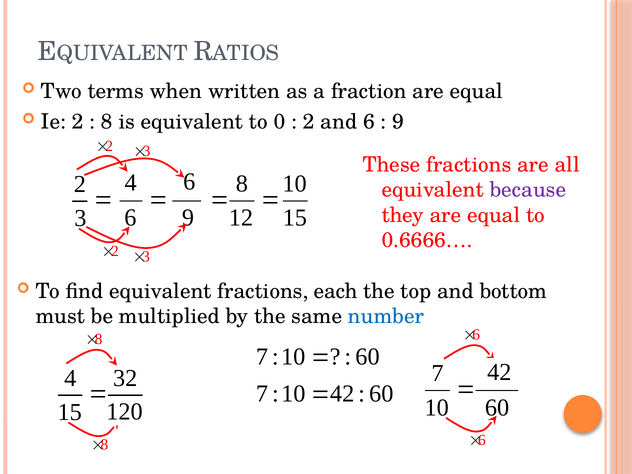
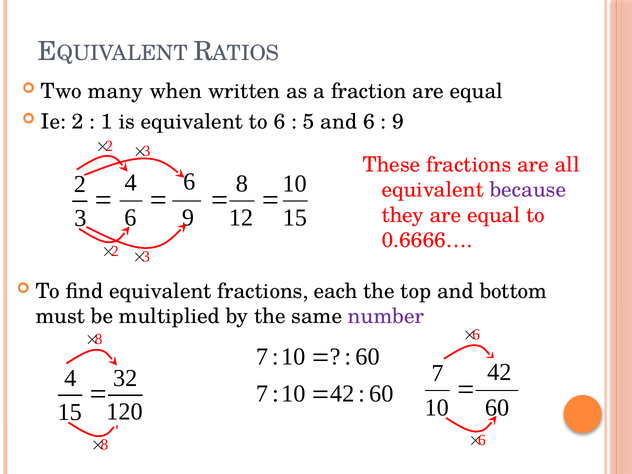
terms: terms -> many (116, 91)
8: 8 -> 1 (107, 122)
to 0: 0 -> 6 (280, 122)
2: 2 -> 5 (309, 122)
number colour: blue -> purple (386, 316)
